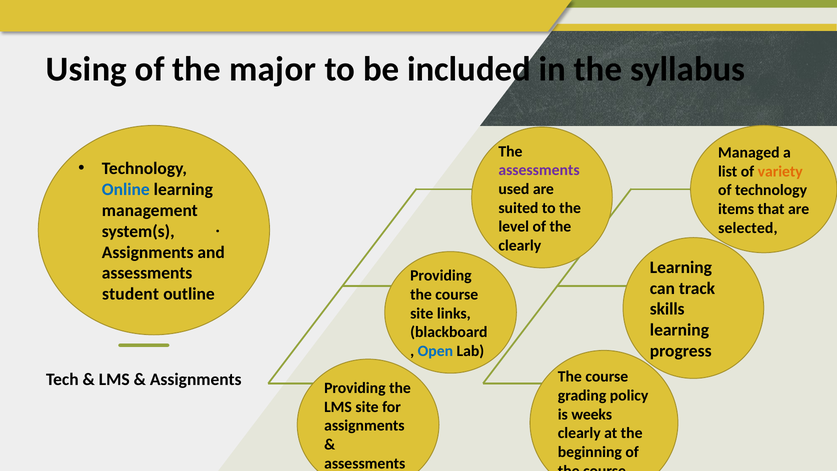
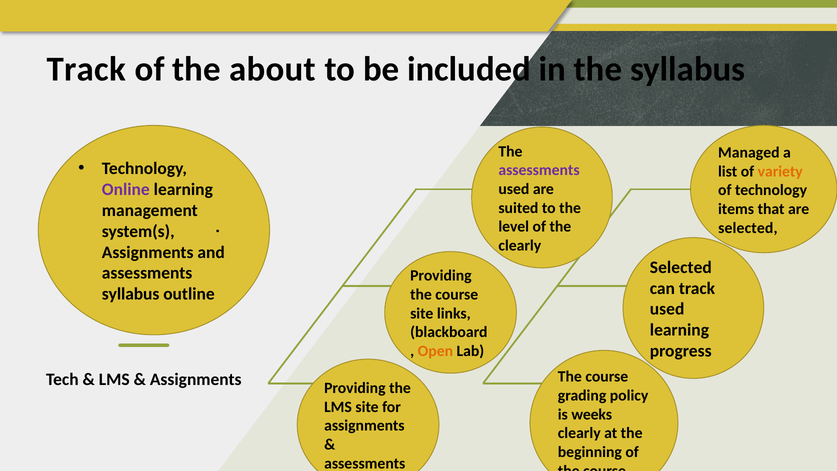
Using: Using -> Track (86, 69)
major: major -> about (272, 69)
Online colour: blue -> purple (126, 189)
Learning: Learning -> Selected (681, 267)
student: student -> syllabus (131, 294)
skills: skills -> used (667, 309)
Open colour: blue -> orange (435, 351)
